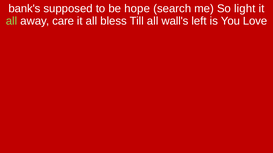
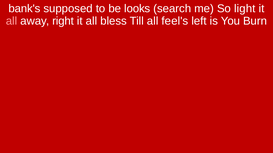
hope: hope -> looks (137, 9)
all colour: light green -> pink (12, 21)
care: care -> right (63, 21)
wall's: wall's -> feel's (175, 21)
Love: Love -> Burn (255, 21)
